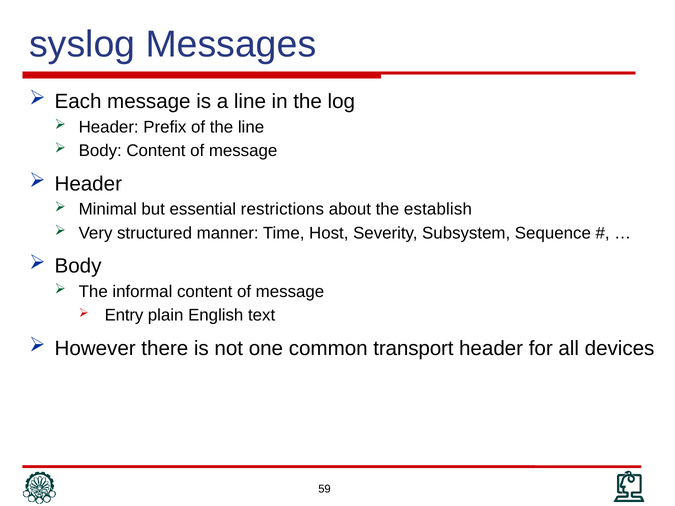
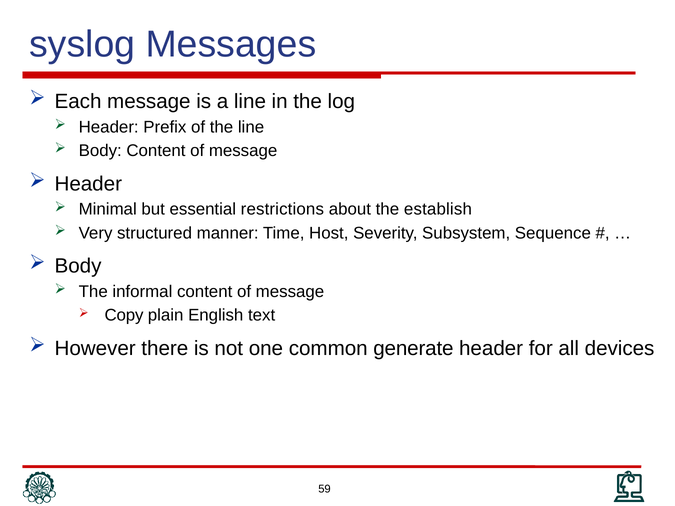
Entry: Entry -> Copy (124, 315)
transport: transport -> generate (413, 348)
